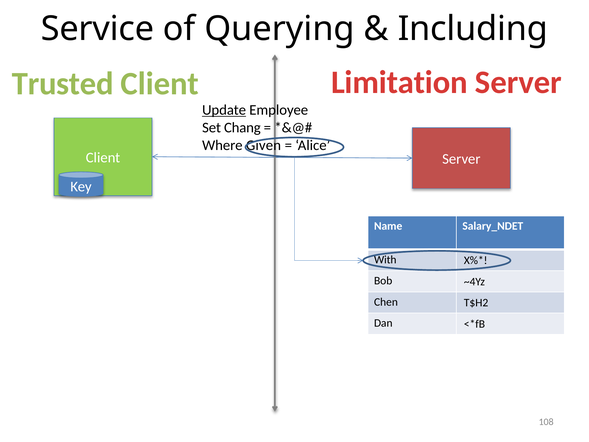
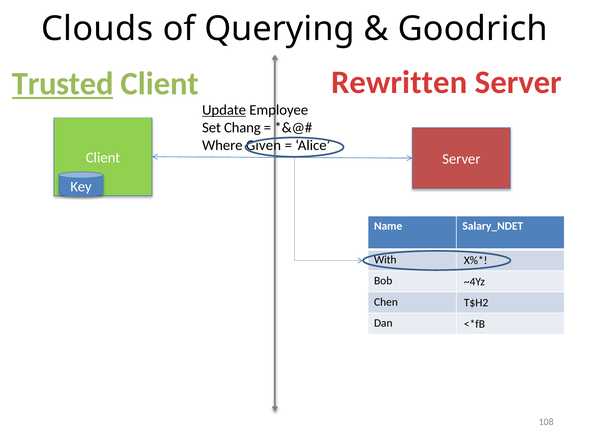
Service: Service -> Clouds (97, 29)
Including: Including -> Goodrich (473, 29)
Trusted underline: none -> present (63, 84)
Limitation: Limitation -> Rewritten (399, 82)
